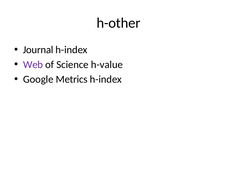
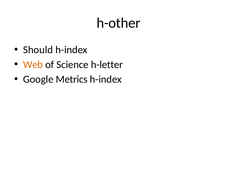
Journal: Journal -> Should (38, 50)
Web colour: purple -> orange (33, 64)
h-value: h-value -> h-letter (107, 64)
